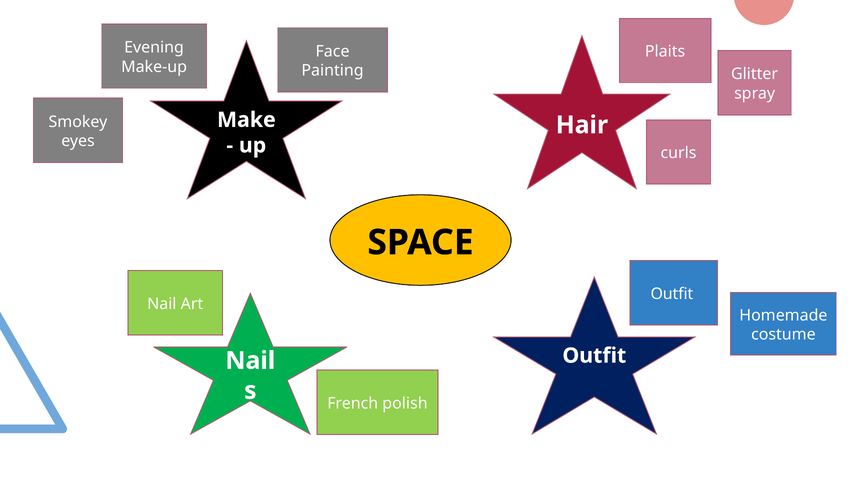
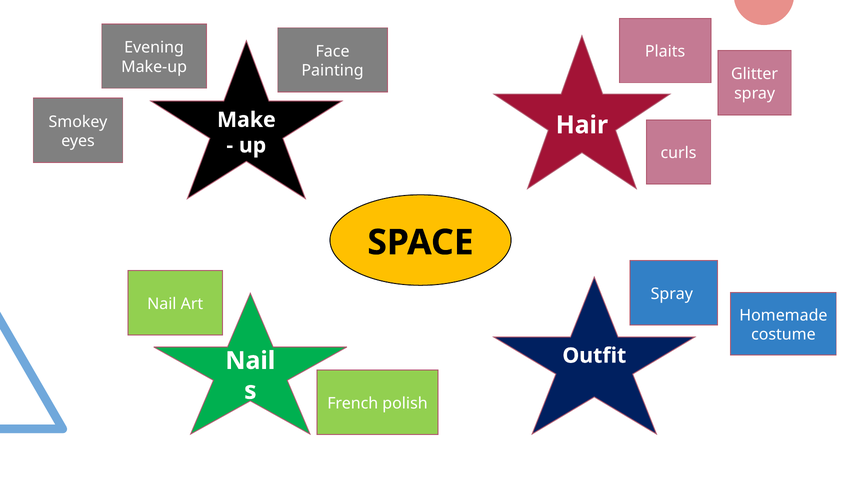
Outfit: Outfit -> Spray (672, 294)
